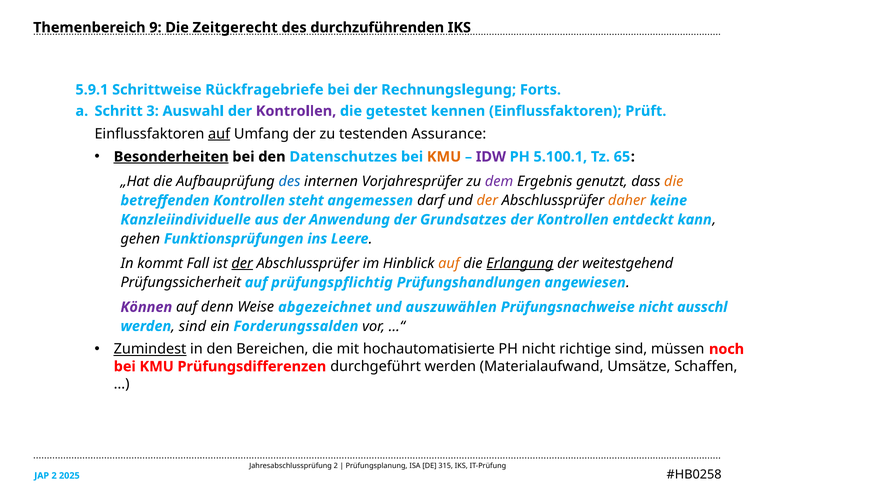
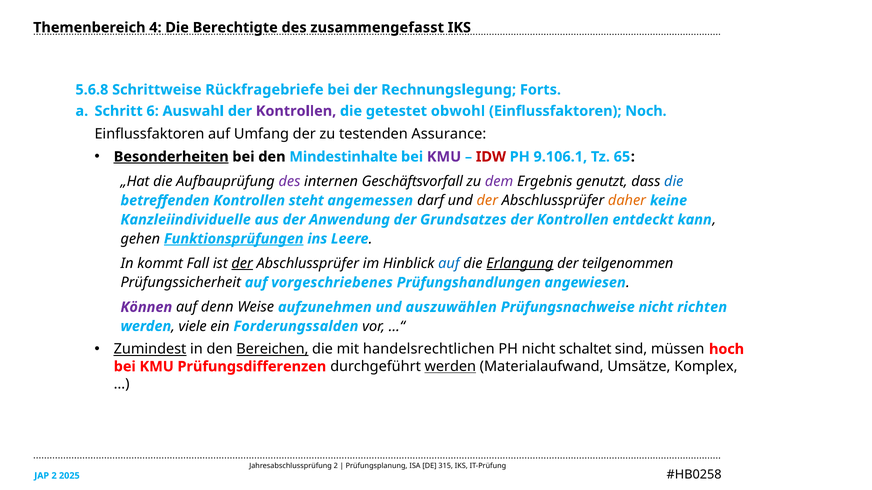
9: 9 -> 4 (155, 28)
Zeitgerecht: Zeitgerecht -> Berechtigte (235, 28)
durchzuführenden: durchzuführenden -> zusammengefasst (377, 28)
5.9.1: 5.9.1 -> 5.6.8 (92, 90)
3: 3 -> 6 (153, 111)
kennen: kennen -> obwohl (458, 111)
Prüft: Prüft -> Noch (646, 111)
auf underline: present -> none (219, 134)
Datenschutzes: Datenschutzes -> Mindestinhalte (343, 157)
KMU colour: orange -> purple (444, 157)
IDW colour: purple -> red (491, 157)
5.100.1: 5.100.1 -> 9.106.1 (560, 157)
des colour: blue -> purple (289, 182)
Vorjahresprüfer: Vorjahresprüfer -> Geschäftsvorfall (412, 182)
die colour: orange -> blue (674, 182)
Funktionsprüfungen underline: none -> present (234, 239)
auf colour: orange -> blue (449, 264)
weitestgehend: weitestgehend -> teilgenommen (628, 264)
prüfungspflichtig: prüfungspflichtig -> vorgeschriebenes (332, 283)
abgezeichnet: abgezeichnet -> aufzunehmen (325, 307)
ausschl: ausschl -> richten (702, 307)
werden sind: sind -> viele (193, 327)
Bereichen underline: none -> present (272, 349)
hochautomatisierte: hochautomatisierte -> handelsrechtlichen (429, 349)
richtige: richtige -> schaltet (585, 349)
noch: noch -> hoch (727, 349)
werden underline: none -> present (450, 367)
Schaffen: Schaffen -> Komplex (706, 367)
